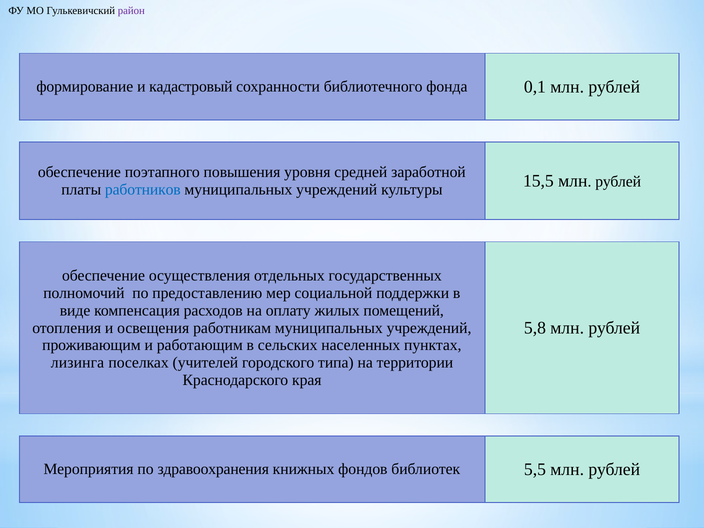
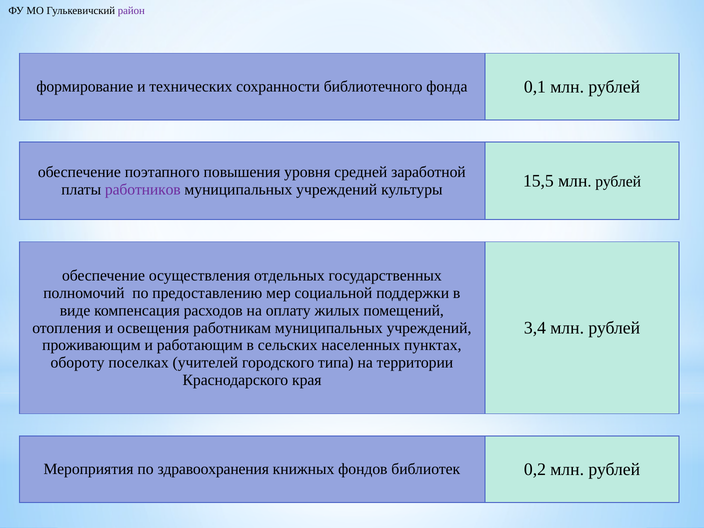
кадастровый: кадастровый -> технических (191, 87)
работников colour: blue -> purple (143, 190)
5,8: 5,8 -> 3,4 (535, 328)
лизинга: лизинга -> обороту (78, 363)
5,5: 5,5 -> 0,2 (535, 469)
